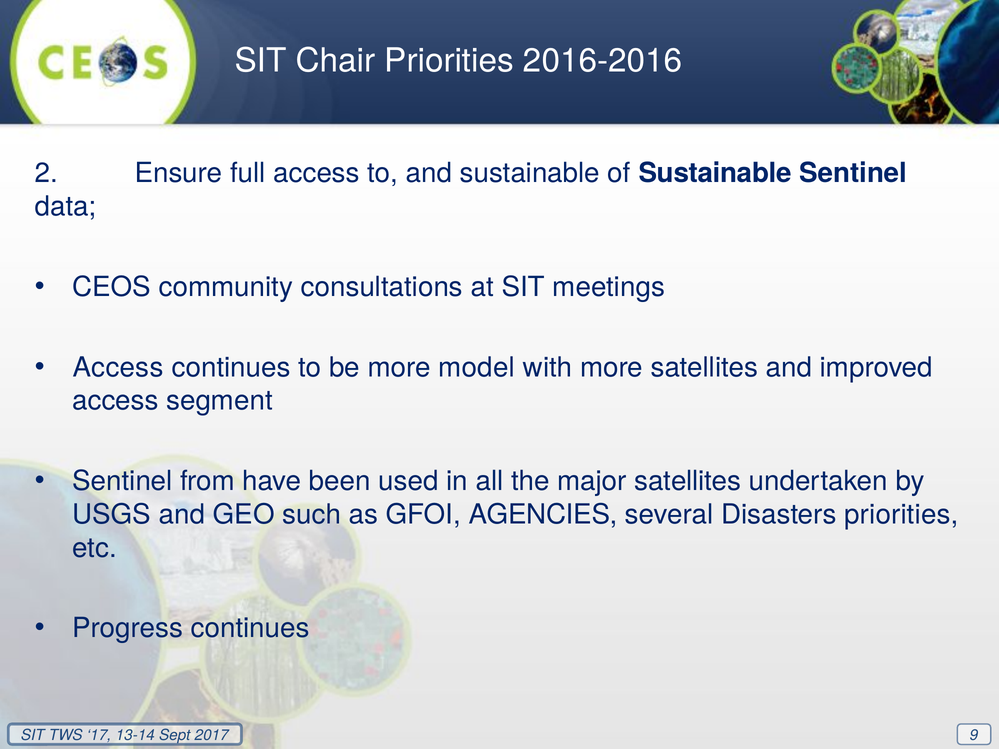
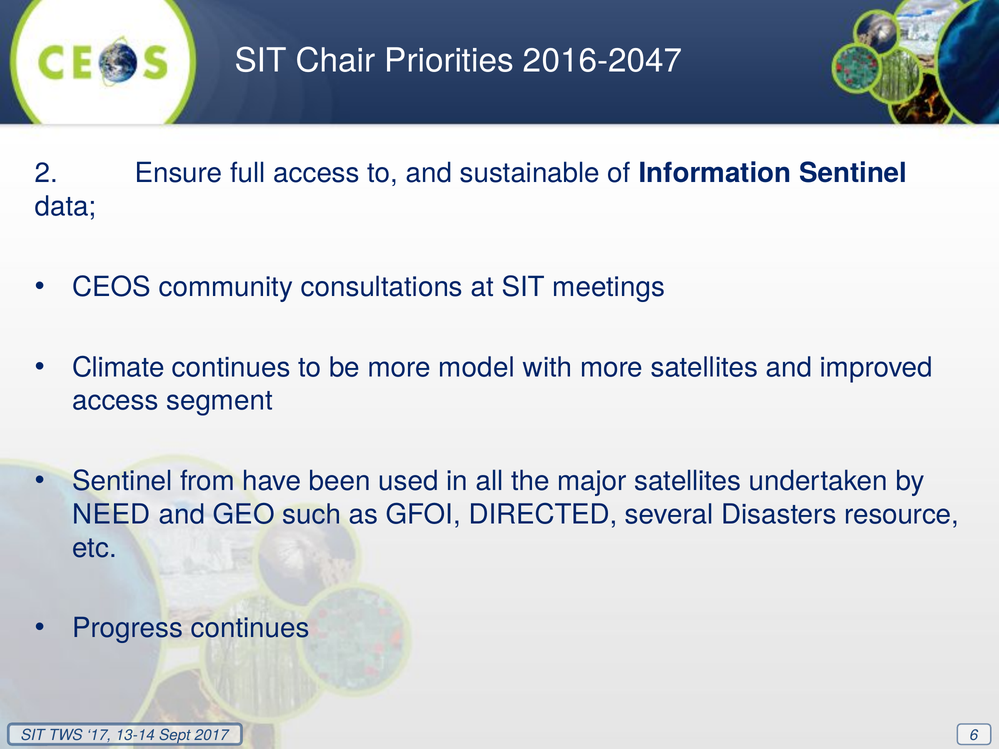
2016-2016: 2016-2016 -> 2016-2047 (603, 61)
of Sustainable: Sustainable -> Information (715, 173)
Access: Access -> Climate (118, 368)
USGS: USGS -> NEED (111, 515)
AGENCIES: AGENCIES -> DIRECTED (543, 515)
Disasters priorities: priorities -> resource (902, 515)
9: 9 -> 6 (974, 735)
